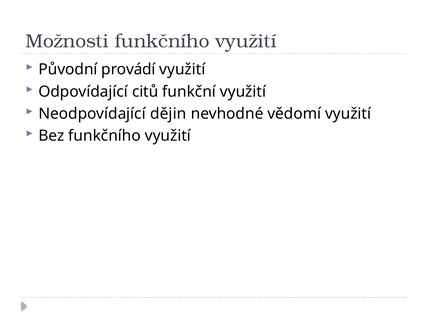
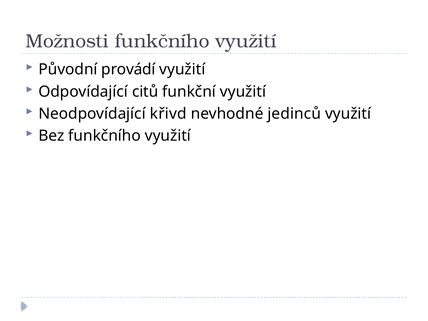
dějin: dějin -> křivd (168, 114)
vědomí: vědomí -> jedinců (294, 114)
